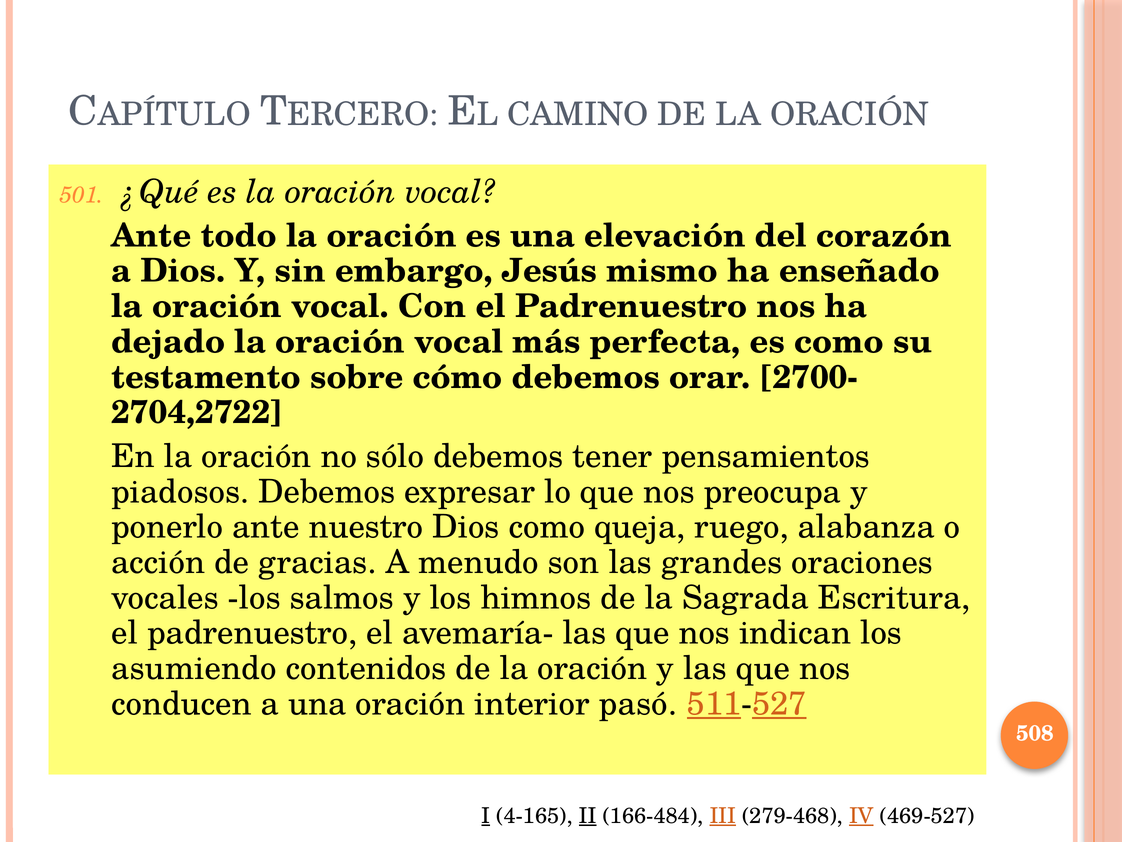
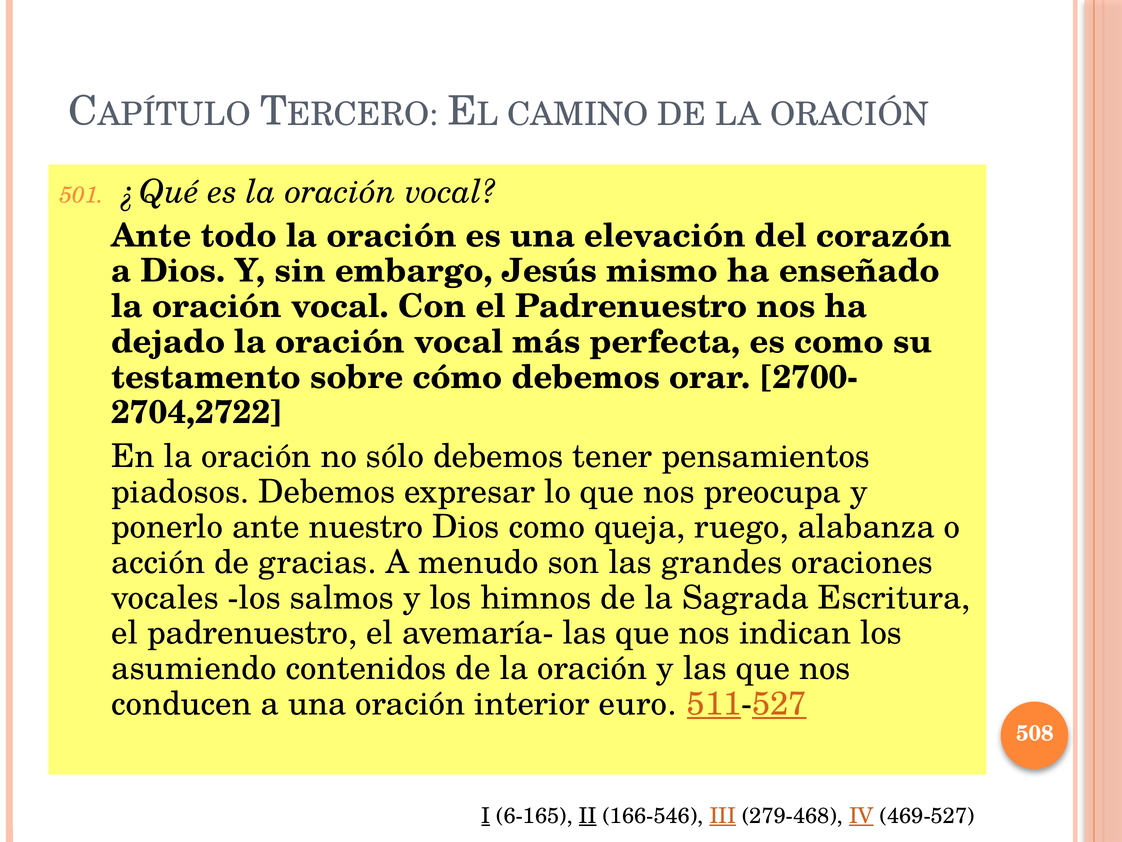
pasó: pasó -> euro (638, 703)
4-165: 4-165 -> 6-165 (534, 815)
166-484: 166-484 -> 166-546 (653, 815)
